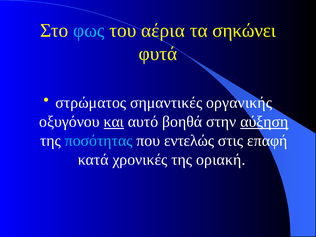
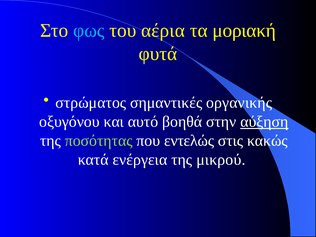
σηκώνει: σηκώνει -> μοριακή (244, 31)
και underline: present -> none (114, 122)
ποσότητας colour: light blue -> light green (99, 141)
επαφή: επαφή -> κακώς (267, 141)
χρονικές: χρονικές -> ενέργεια (140, 160)
οριακή: οριακή -> μικρού (221, 160)
